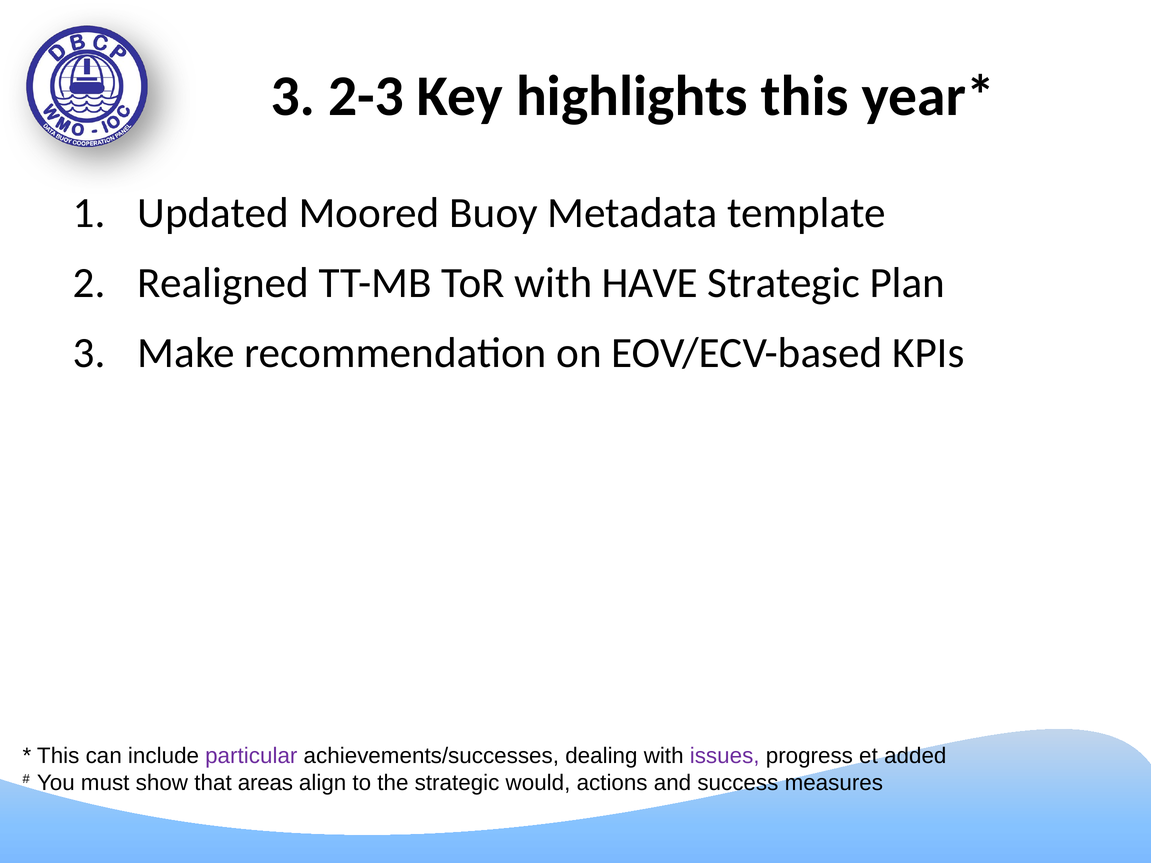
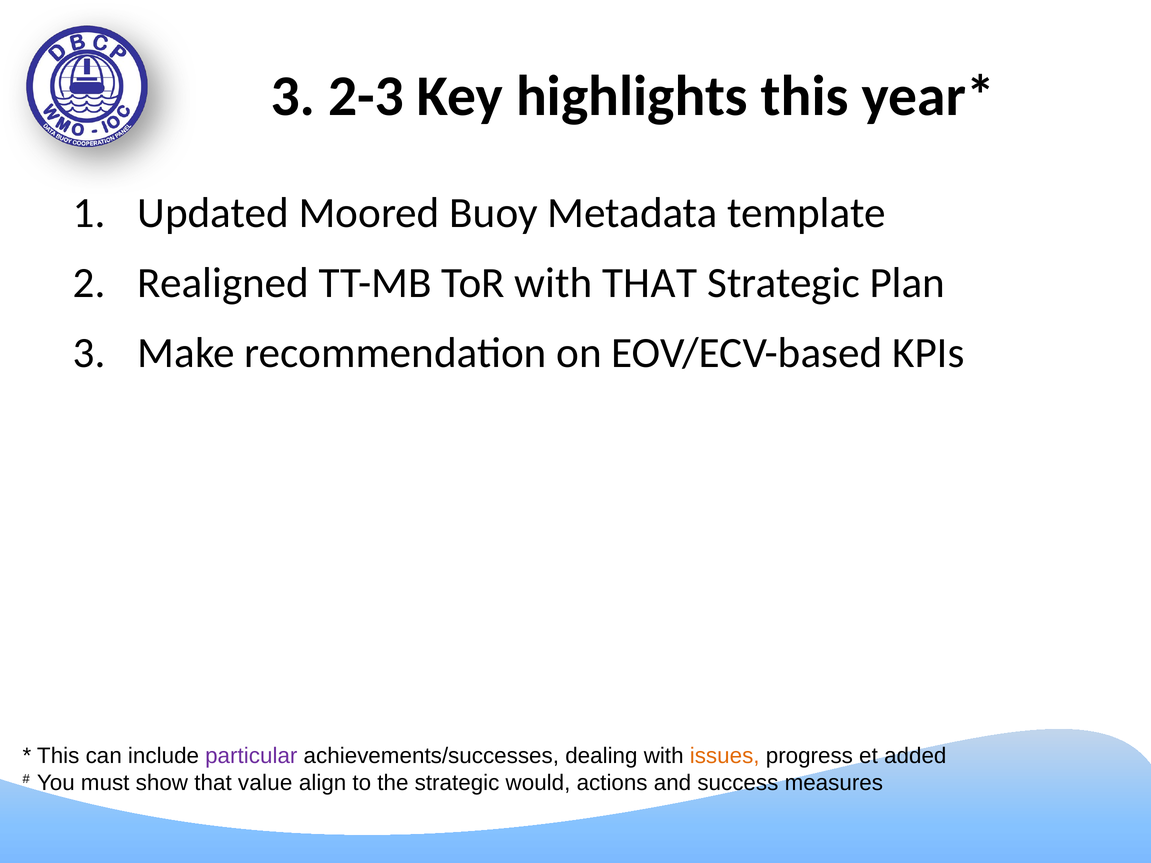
with HAVE: HAVE -> THAT (650, 283)
issues colour: purple -> orange (725, 756)
areas: areas -> value (265, 783)
